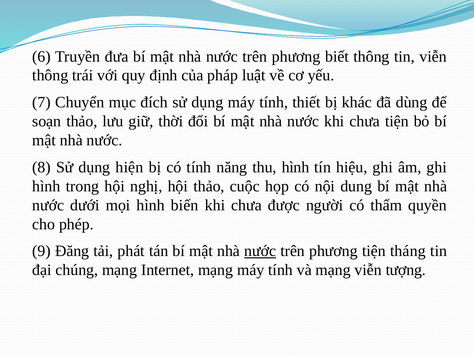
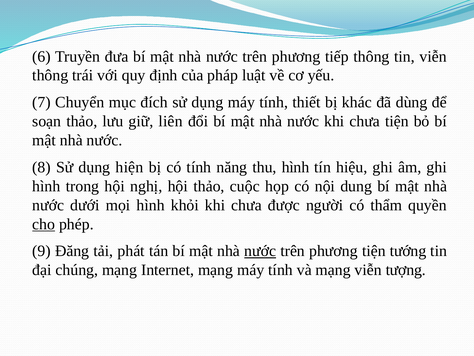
biết: biết -> tiếp (337, 56)
thời: thời -> liên (171, 121)
biến: biến -> khỏi (185, 205)
cho underline: none -> present (44, 224)
tháng: tháng -> tướng (408, 251)
